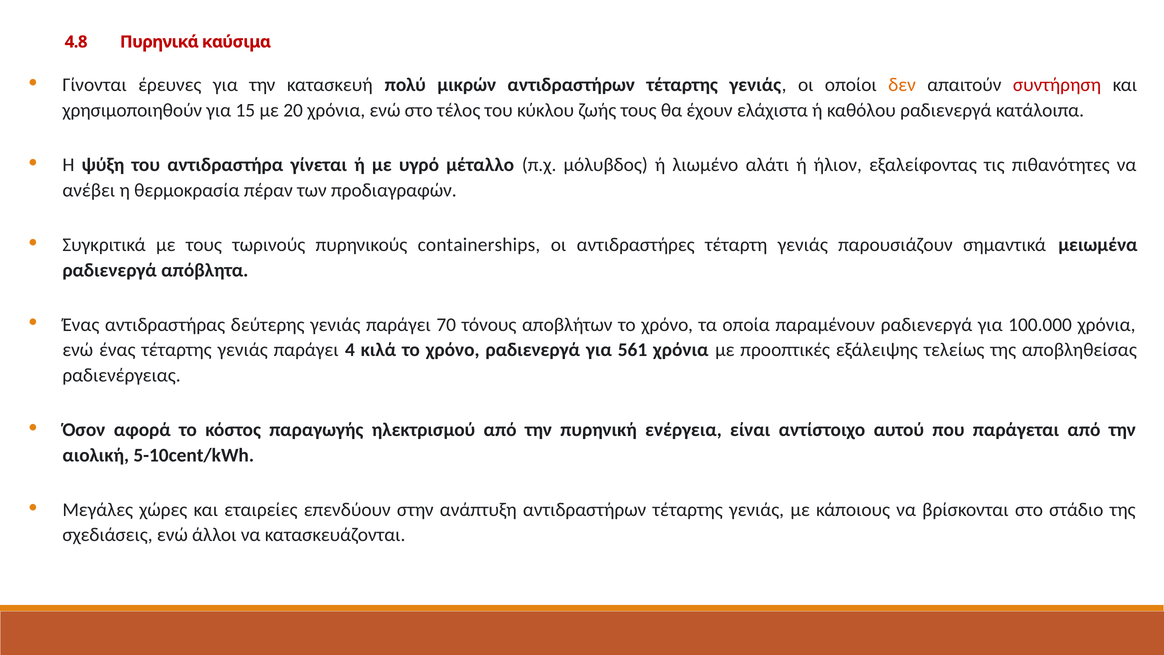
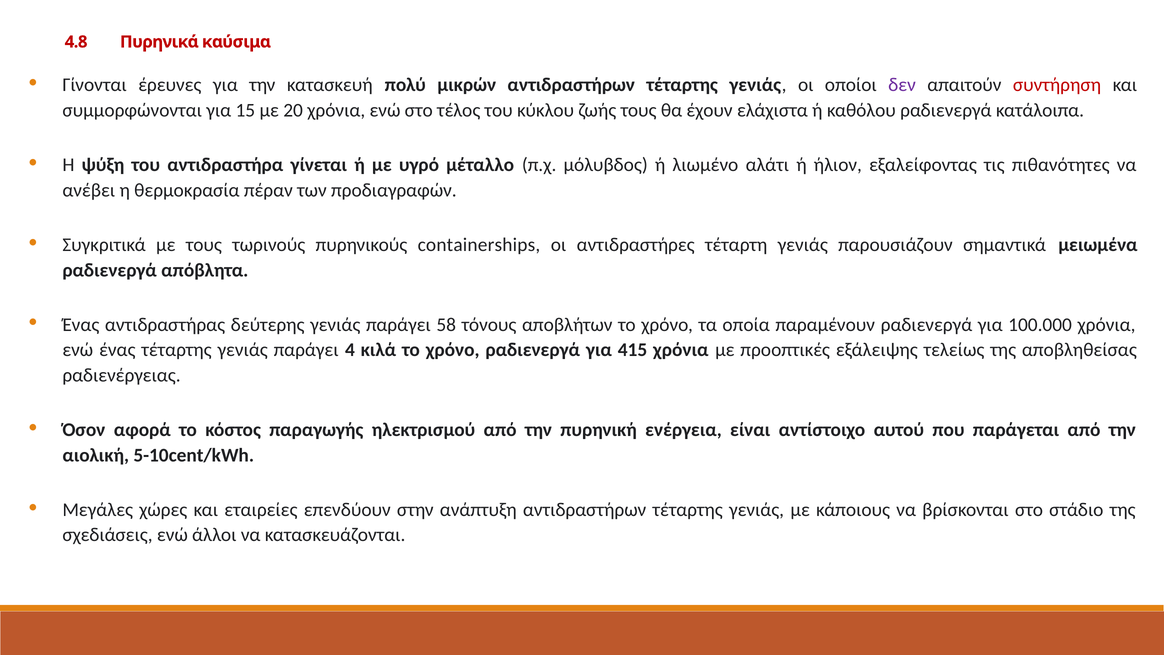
δεν colour: orange -> purple (902, 85)
χρησιμοποιηθούν: χρησιμοποιηθούν -> συμμορφώνονται (132, 110)
70: 70 -> 58 (446, 324)
561: 561 -> 415 (633, 350)
